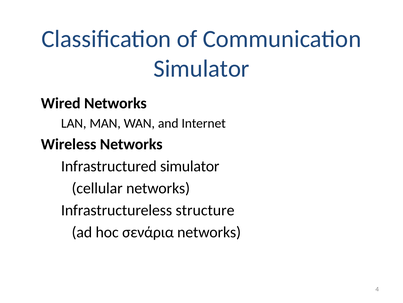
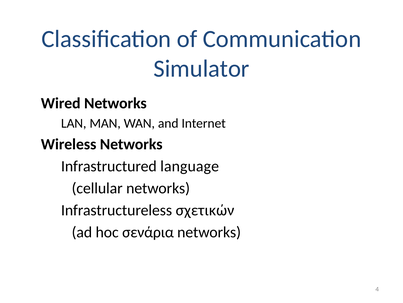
Infrastructured simulator: simulator -> language (190, 166)
structure: structure -> σχετικών (205, 210)
